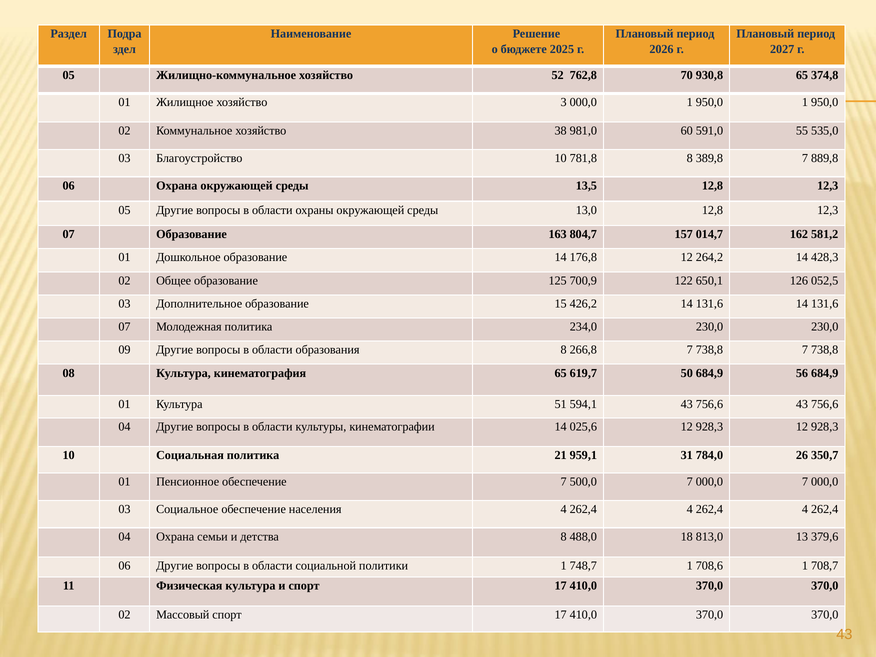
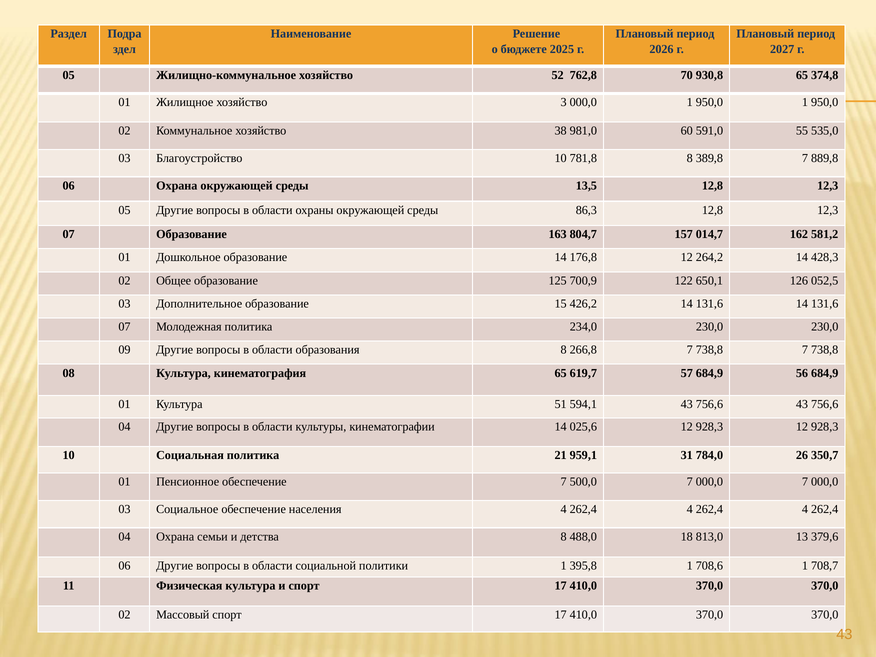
13,0: 13,0 -> 86,3 (586, 210)
50: 50 -> 57 (687, 373)
748,7: 748,7 -> 395,8 (583, 566)
